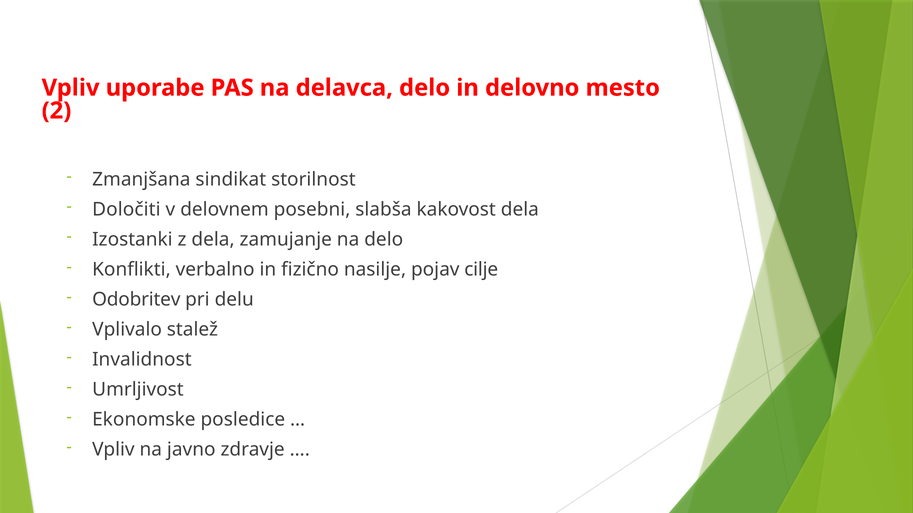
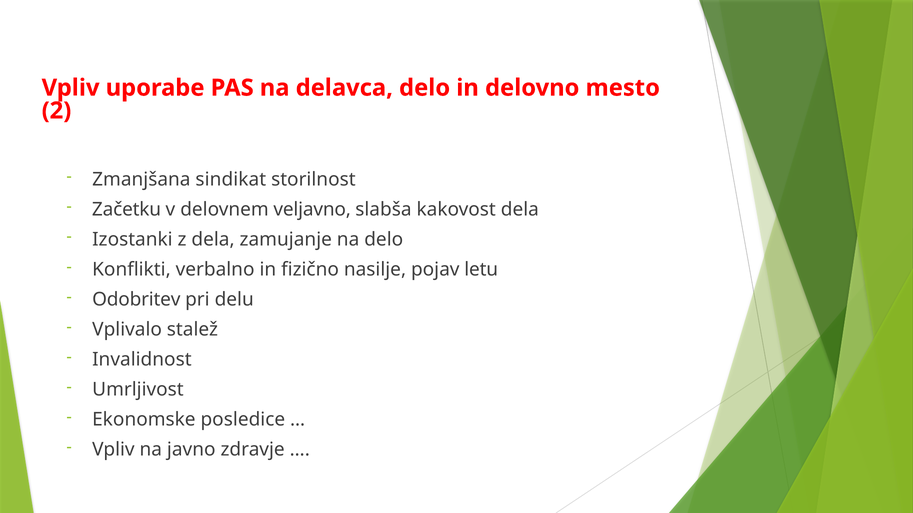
Določiti: Določiti -> Začetku (127, 210)
posebni: posebni -> veljavno (312, 210)
cilje: cilje -> letu (481, 270)
